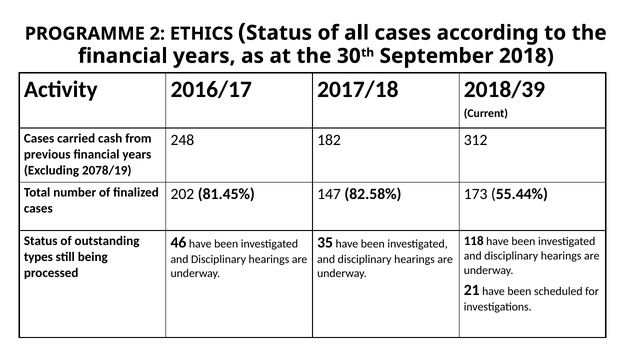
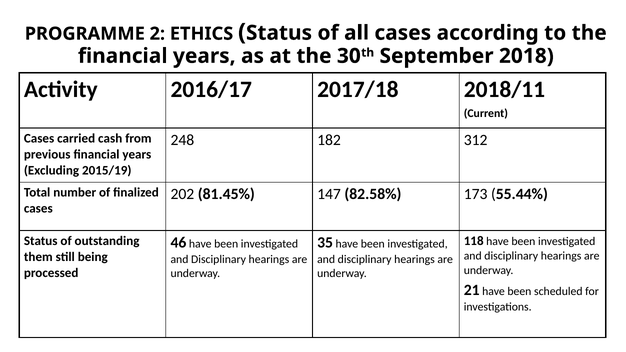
2018/39: 2018/39 -> 2018/11 (504, 90)
2078/19: 2078/19 -> 2015/19 (107, 170)
types: types -> them (38, 257)
